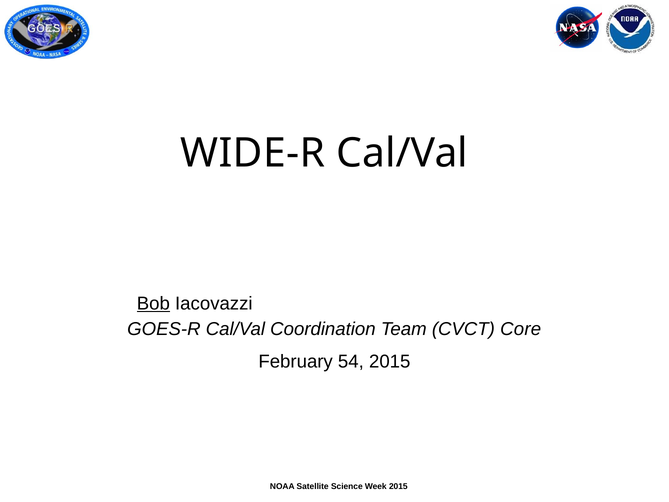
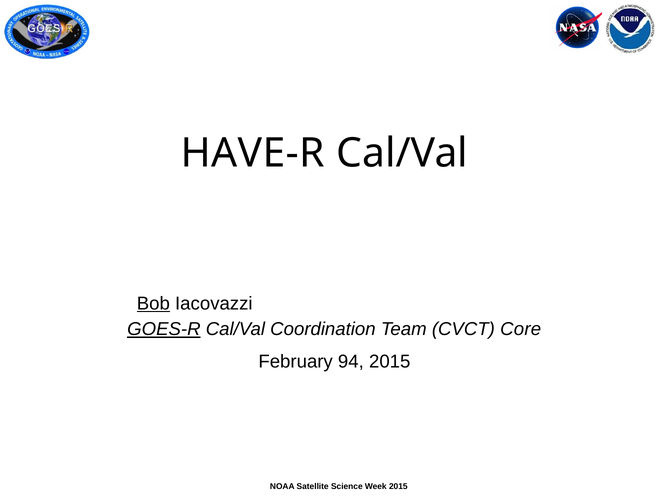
WIDE-R: WIDE-R -> HAVE-R (253, 153)
GOES-R underline: none -> present (164, 329)
54: 54 -> 94 (351, 361)
